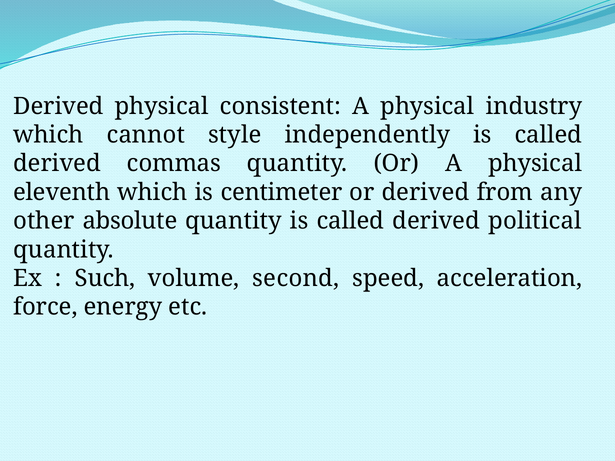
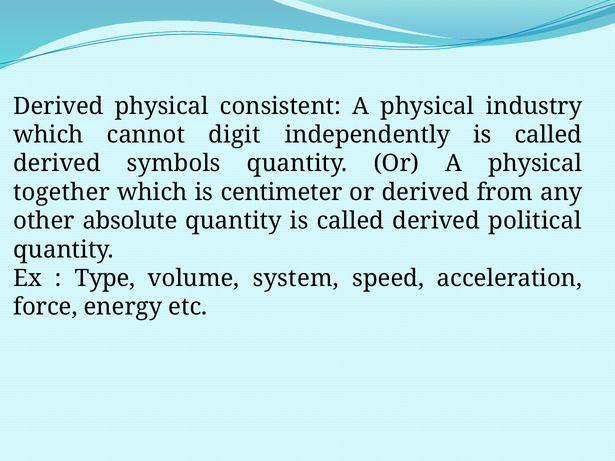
style: style -> digit (235, 135)
commas: commas -> symbols (174, 164)
eleventh: eleventh -> together (62, 192)
Such: Such -> Type (105, 279)
second: second -> system (296, 279)
